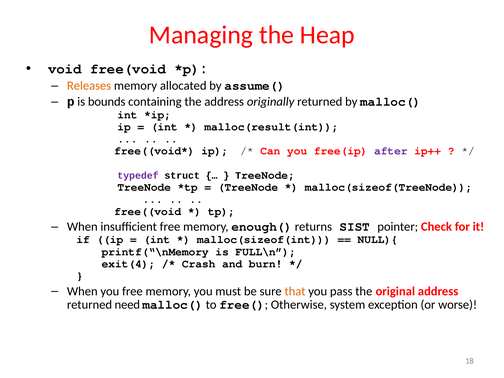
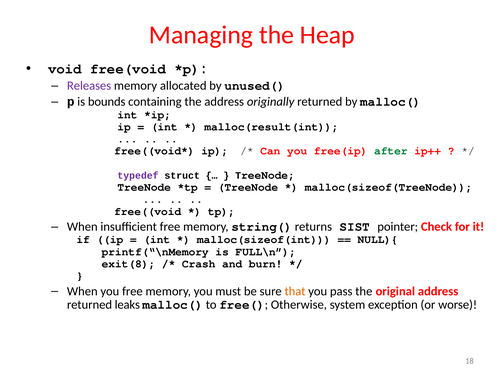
Releases colour: orange -> purple (89, 86)
assume(: assume( -> unused( (255, 86)
after colour: purple -> green (391, 151)
enough(: enough( -> string( (262, 227)
exit(4: exit(4 -> exit(8 (128, 264)
need: need -> leaks (127, 305)
